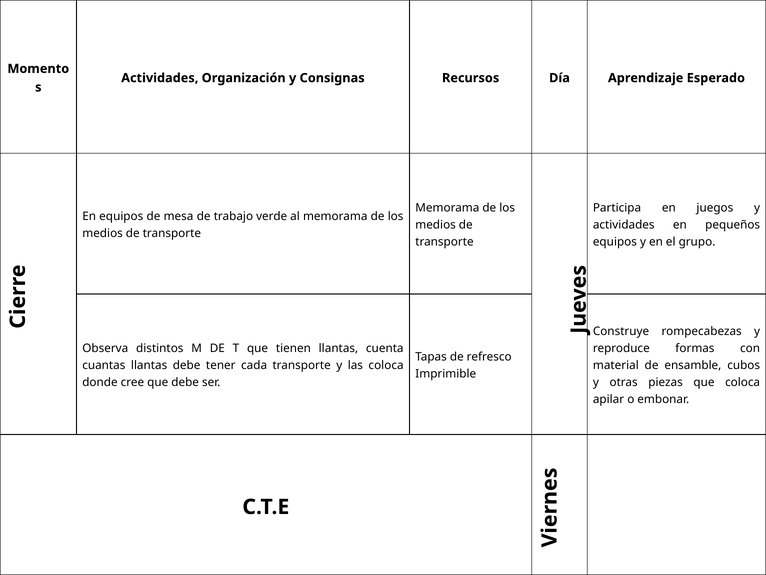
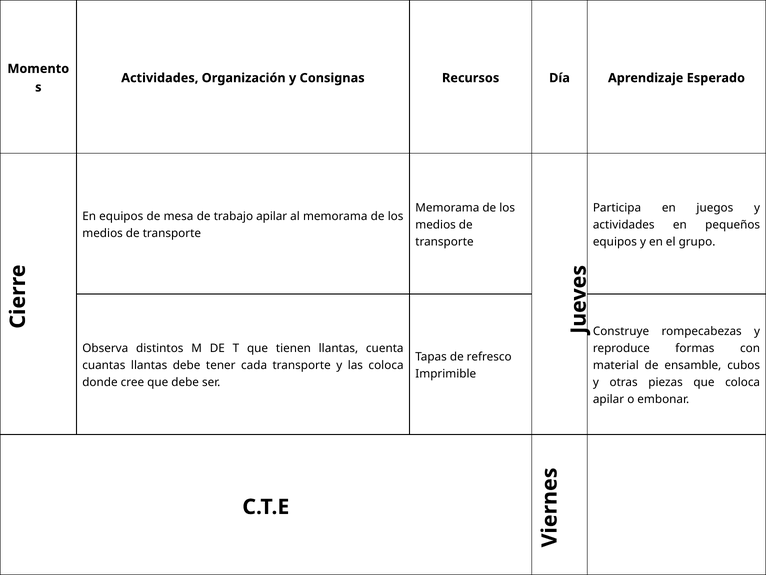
trabajo verde: verde -> apilar (272, 216)
